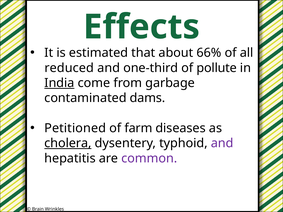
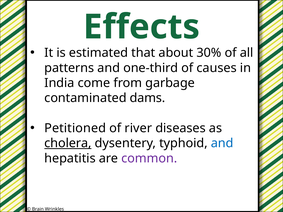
66%: 66% -> 30% (209, 53)
reduced: reduced -> patterns (69, 68)
pollute: pollute -> causes (217, 68)
India underline: present -> none (59, 83)
farm: farm -> river (138, 128)
and colour: purple -> blue (222, 143)
